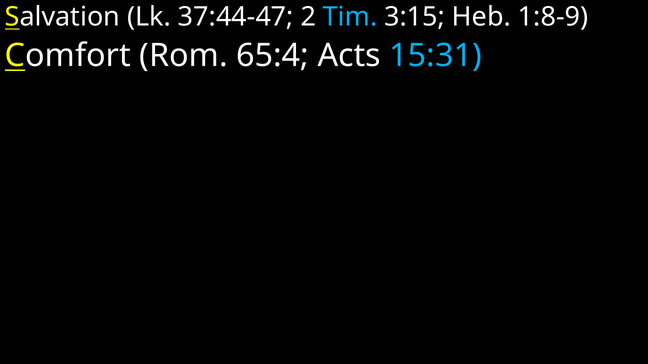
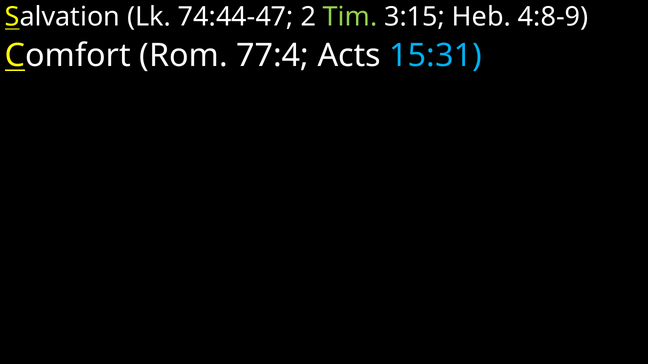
37:44-47: 37:44-47 -> 74:44-47 (236, 17)
Tim colour: light blue -> light green (350, 17)
1:8-9: 1:8-9 -> 4:8-9 (553, 17)
65:4: 65:4 -> 77:4 (273, 56)
